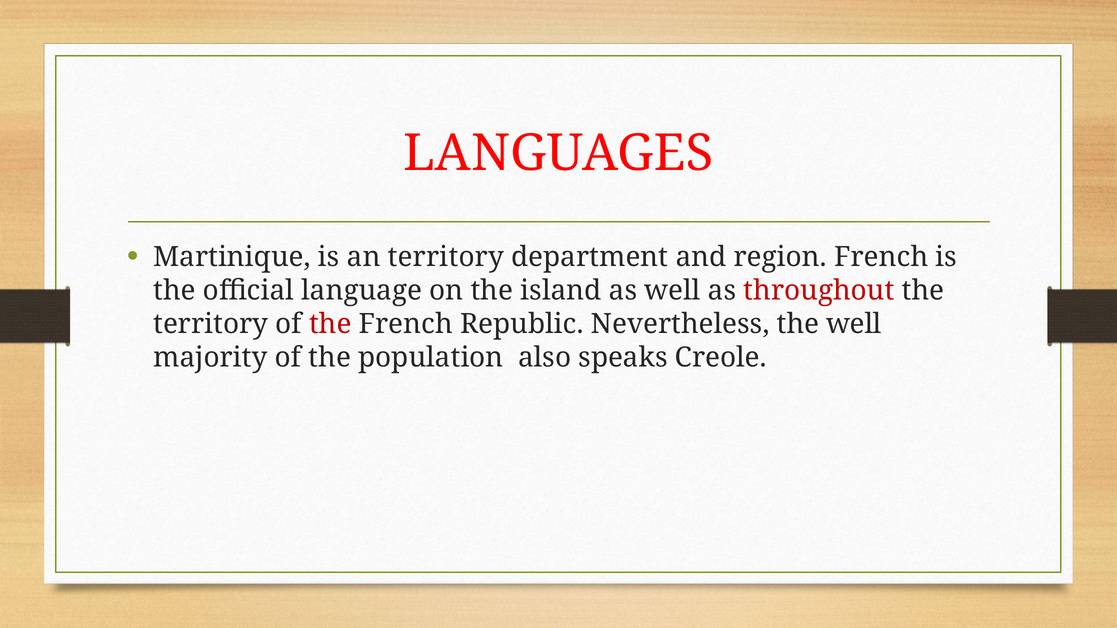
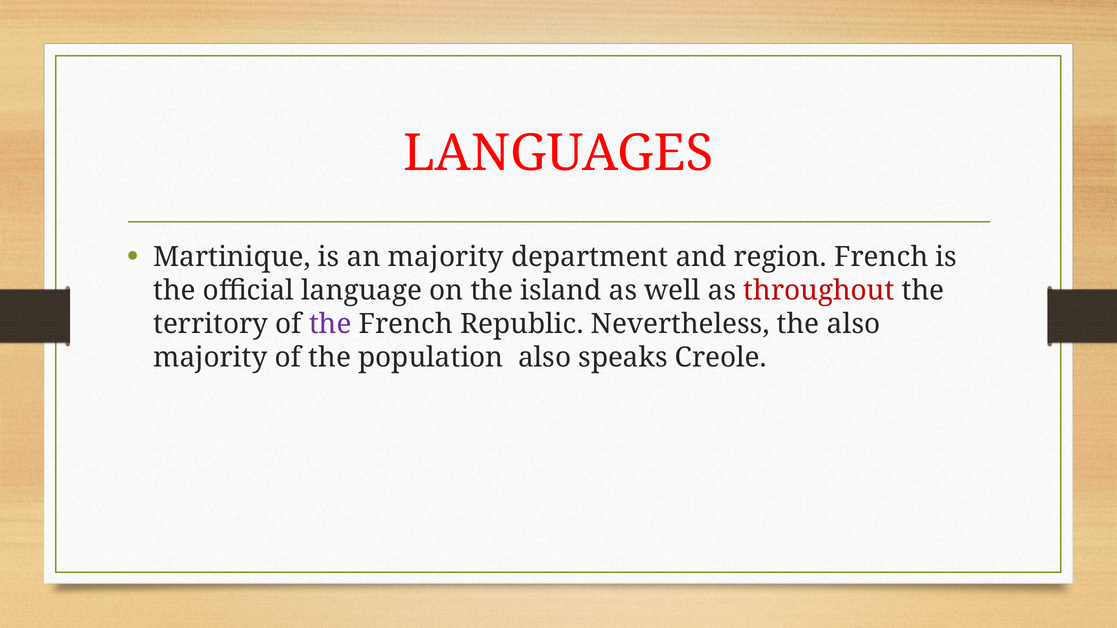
an territory: territory -> majority (446, 257)
the colour: red -> purple (330, 324)
the well: well -> also (854, 324)
